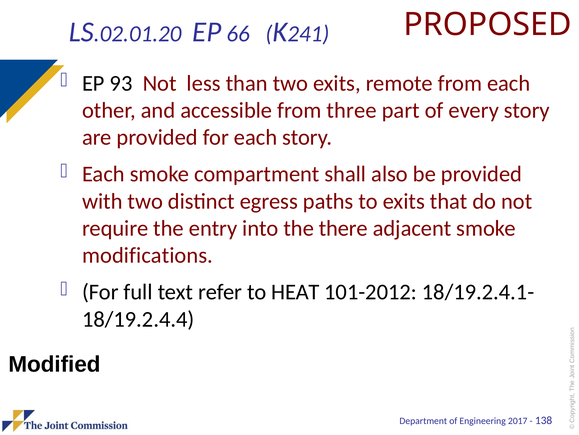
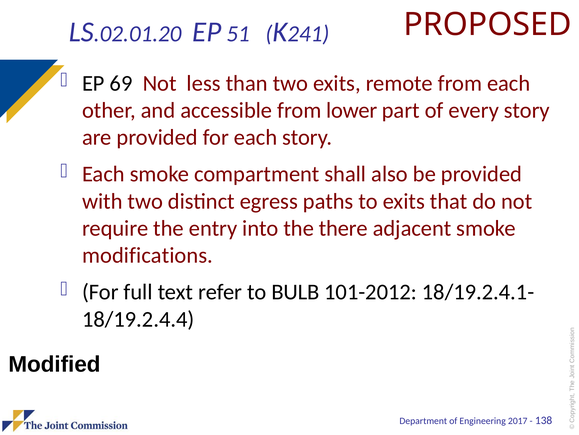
66: 66 -> 51 (238, 34)
93: 93 -> 69 (121, 83)
three: three -> lower (352, 110)
HEAT: HEAT -> BULB (295, 292)
